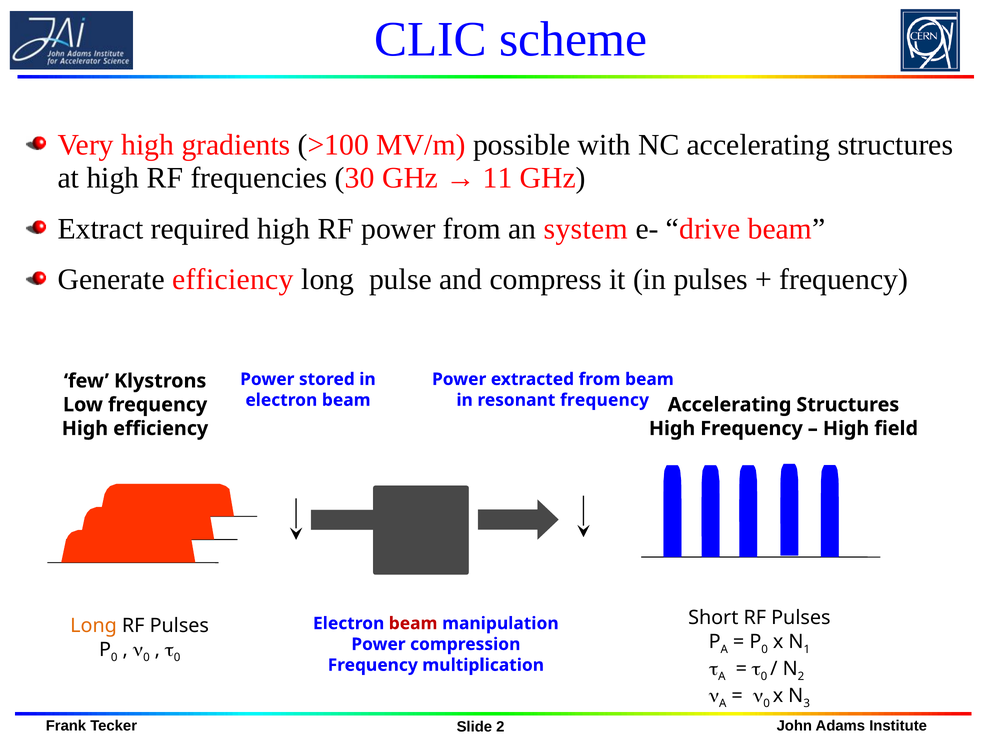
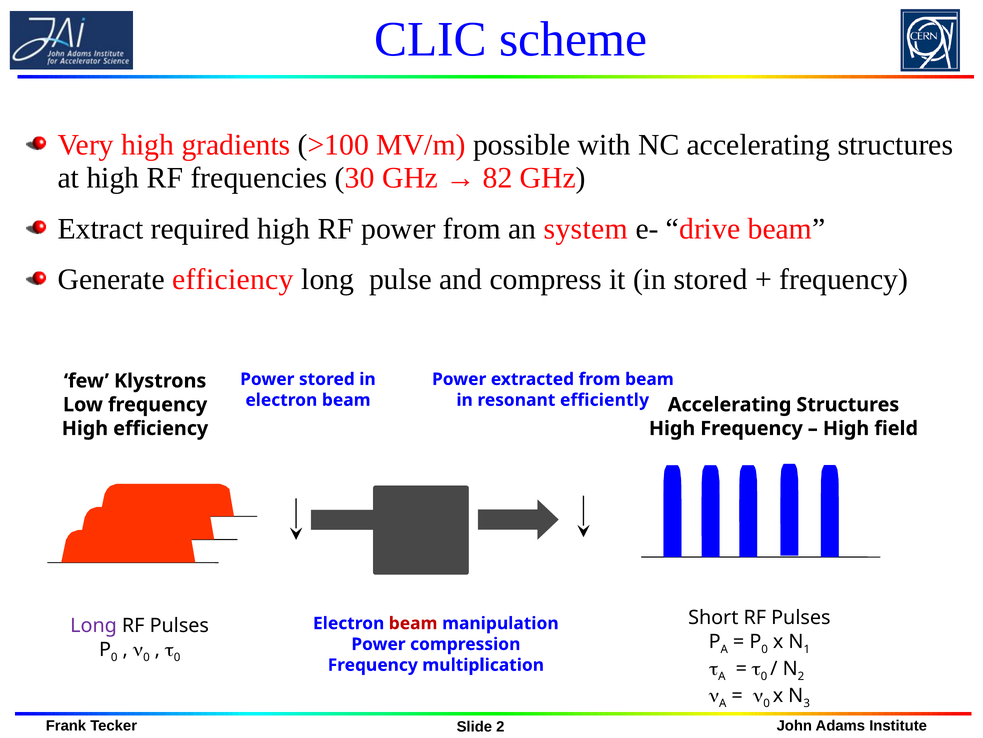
11: 11 -> 82 (498, 178)
in pulses: pulses -> stored (710, 280)
resonant frequency: frequency -> efficiently (605, 400)
Long colour: orange -> purple (94, 626)
